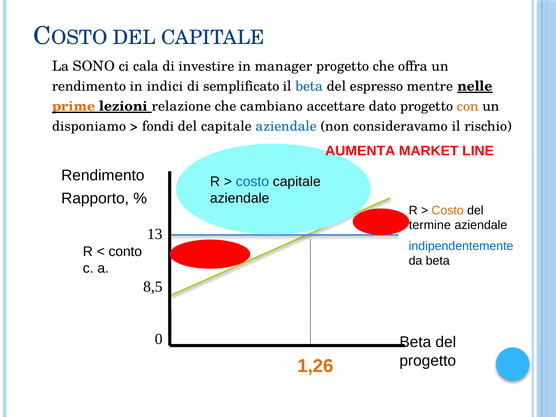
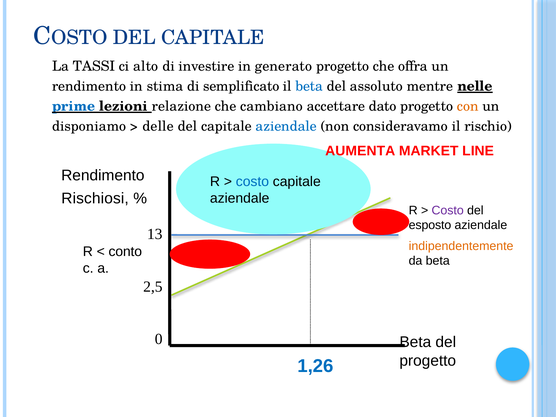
SONO: SONO -> TASSI (94, 66)
cala: cala -> alto (146, 66)
manager: manager -> generato (284, 66)
indici: indici -> stima (165, 86)
espresso: espresso -> assoluto (376, 86)
prime colour: orange -> blue (74, 106)
fondi: fondi -> delle (158, 126)
Rapporto: Rapporto -> Rischiosi (95, 198)
Costo colour: orange -> purple (448, 210)
termine: termine -> esposto (430, 225)
indipendentemente colour: blue -> orange (461, 246)
8,5: 8,5 -> 2,5 (153, 287)
1,26 colour: orange -> blue (316, 366)
